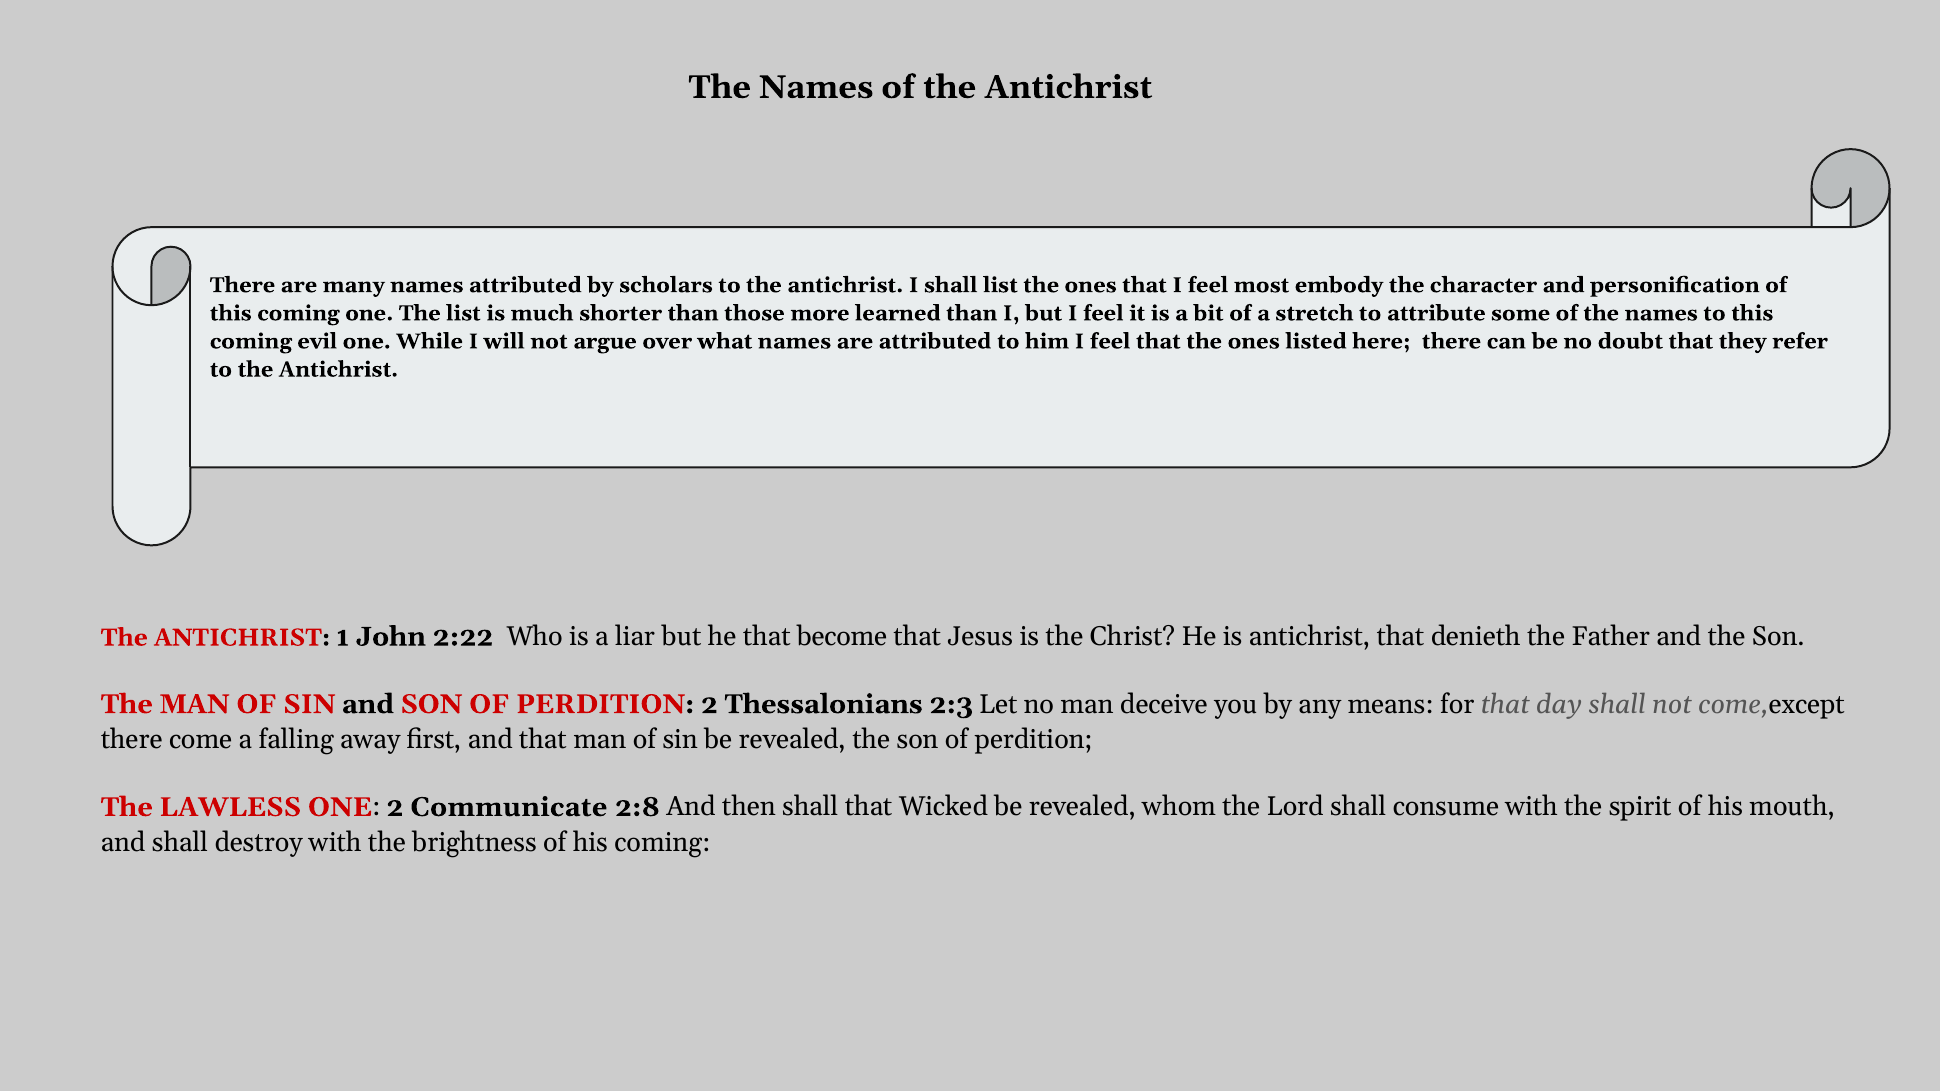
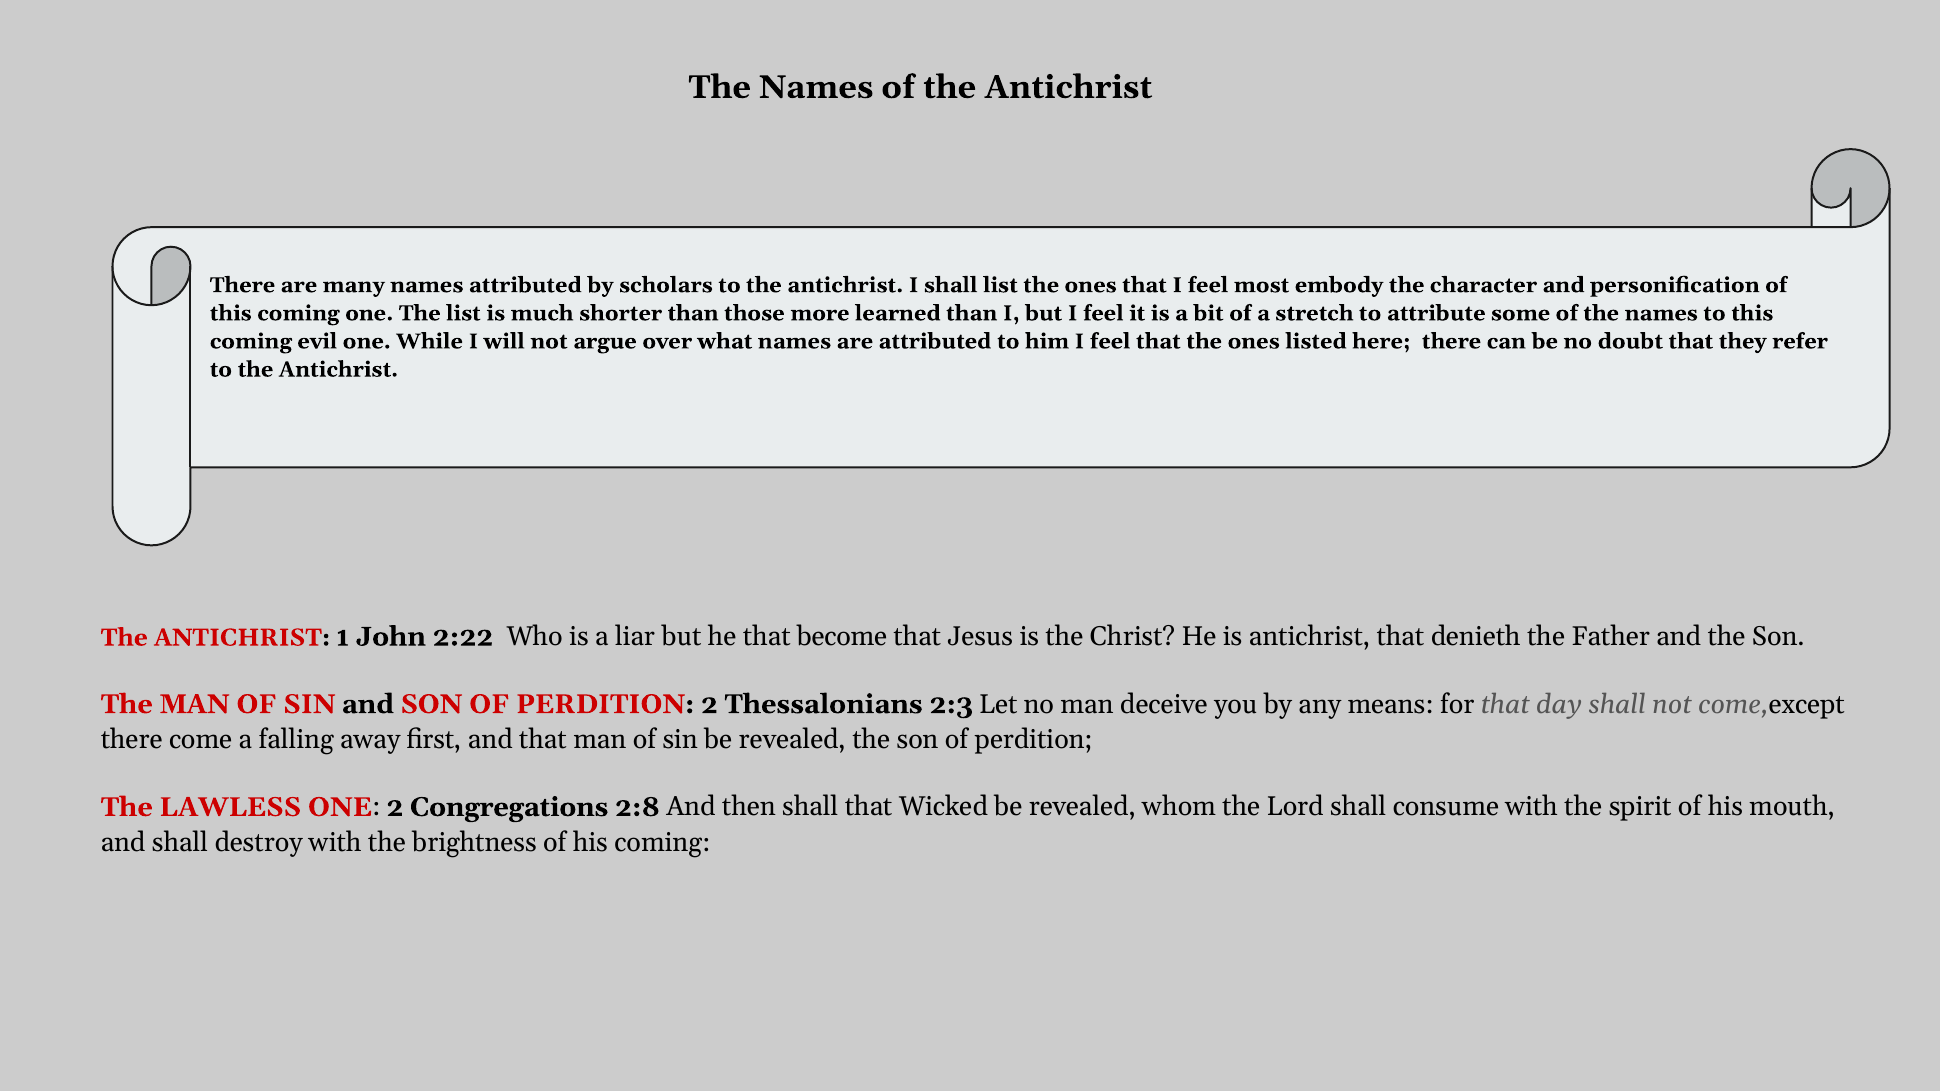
Communicate: Communicate -> Congregations (509, 807)
